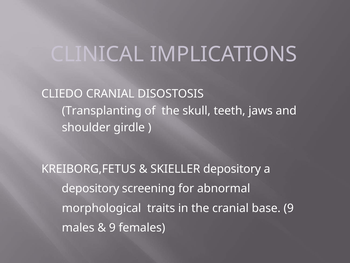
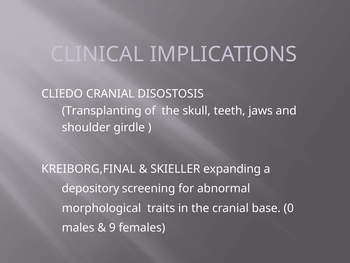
KREIBORG,FETUS: KREIBORG,FETUS -> KREIBORG,FINAL (89, 169)
SKIELLER depository: depository -> expanding (232, 169)
base 9: 9 -> 0 (289, 208)
